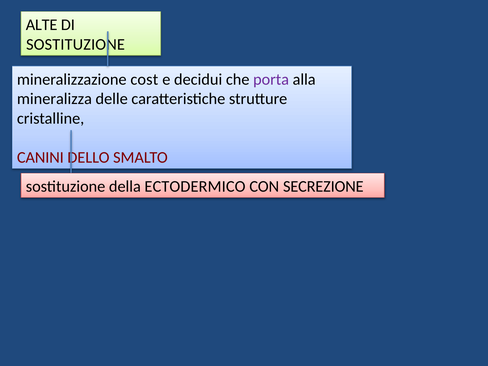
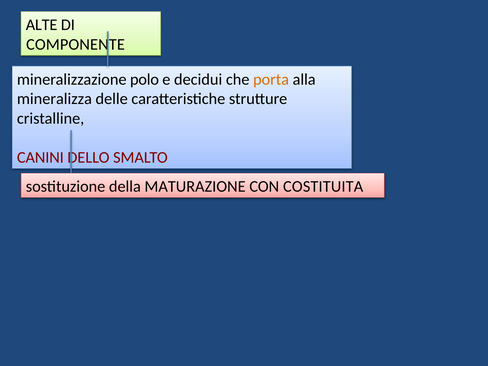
SOSTITUZIONE: SOSTITUZIONE -> COMPONENTE (75, 44)
cost: cost -> polo (144, 79)
porta colour: purple -> orange (271, 79)
ECTODERMICO: ECTODERMICO -> MATURAZIONE (195, 187)
SECREZIONE: SECREZIONE -> COSTITUITA (323, 187)
